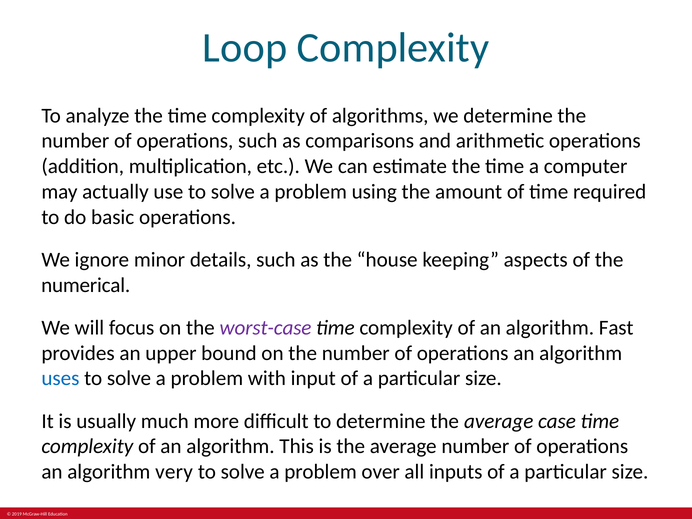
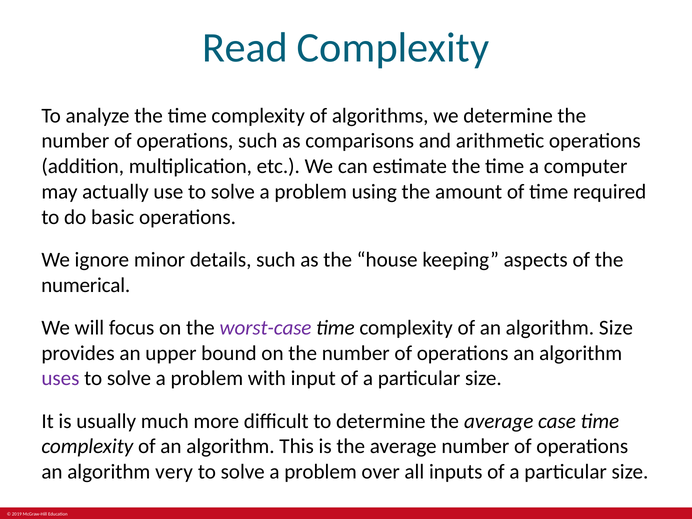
Loop: Loop -> Read (245, 48)
algorithm Fast: Fast -> Size (616, 328)
uses colour: blue -> purple (60, 378)
